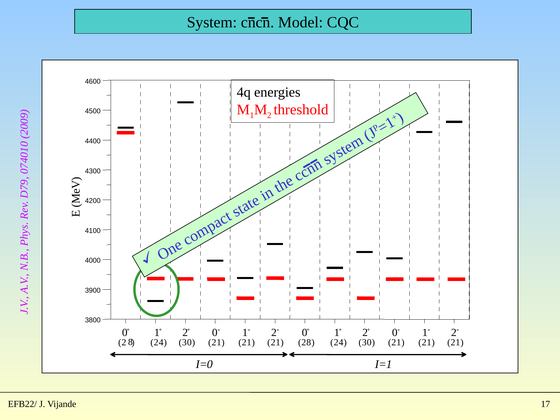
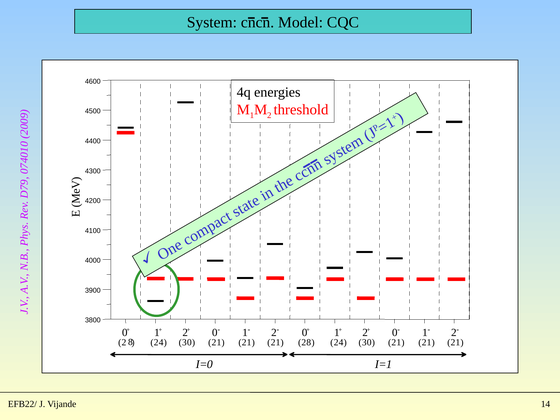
17: 17 -> 14 (546, 404)
